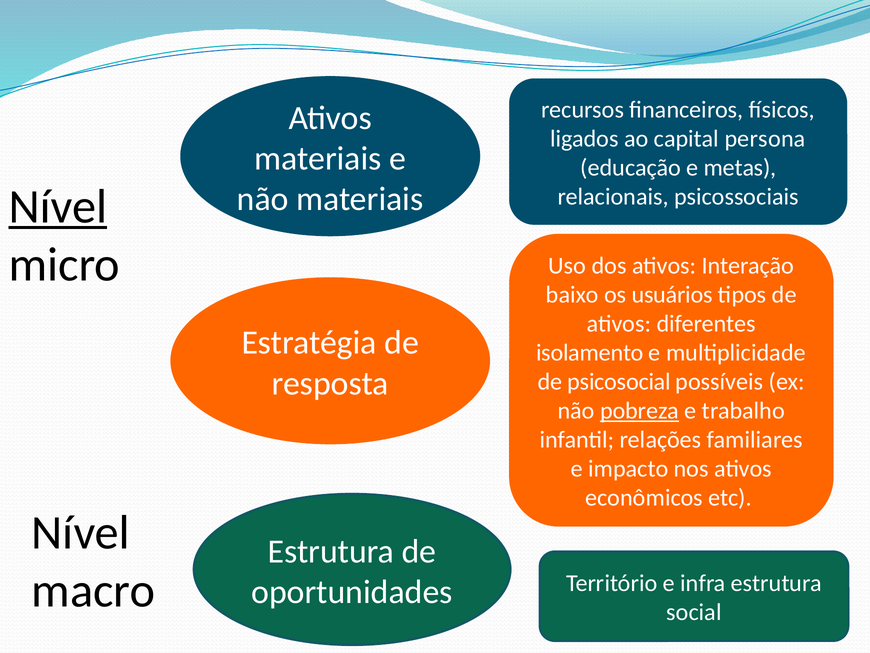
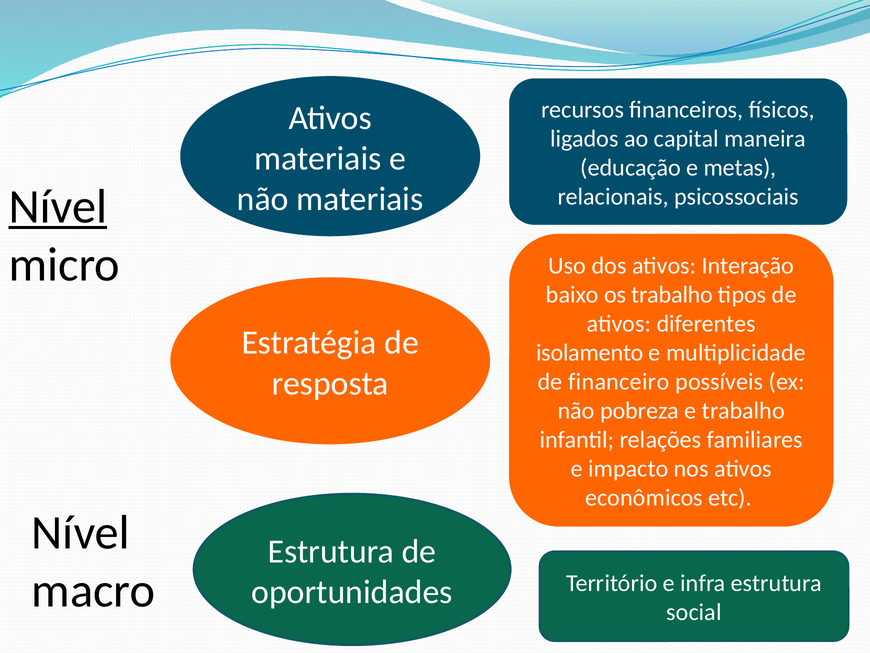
persona: persona -> maneira (765, 139)
os usuários: usuários -> trabalho (672, 295)
psicosocial: psicosocial -> financeiro (619, 382)
pobreza underline: present -> none (640, 411)
